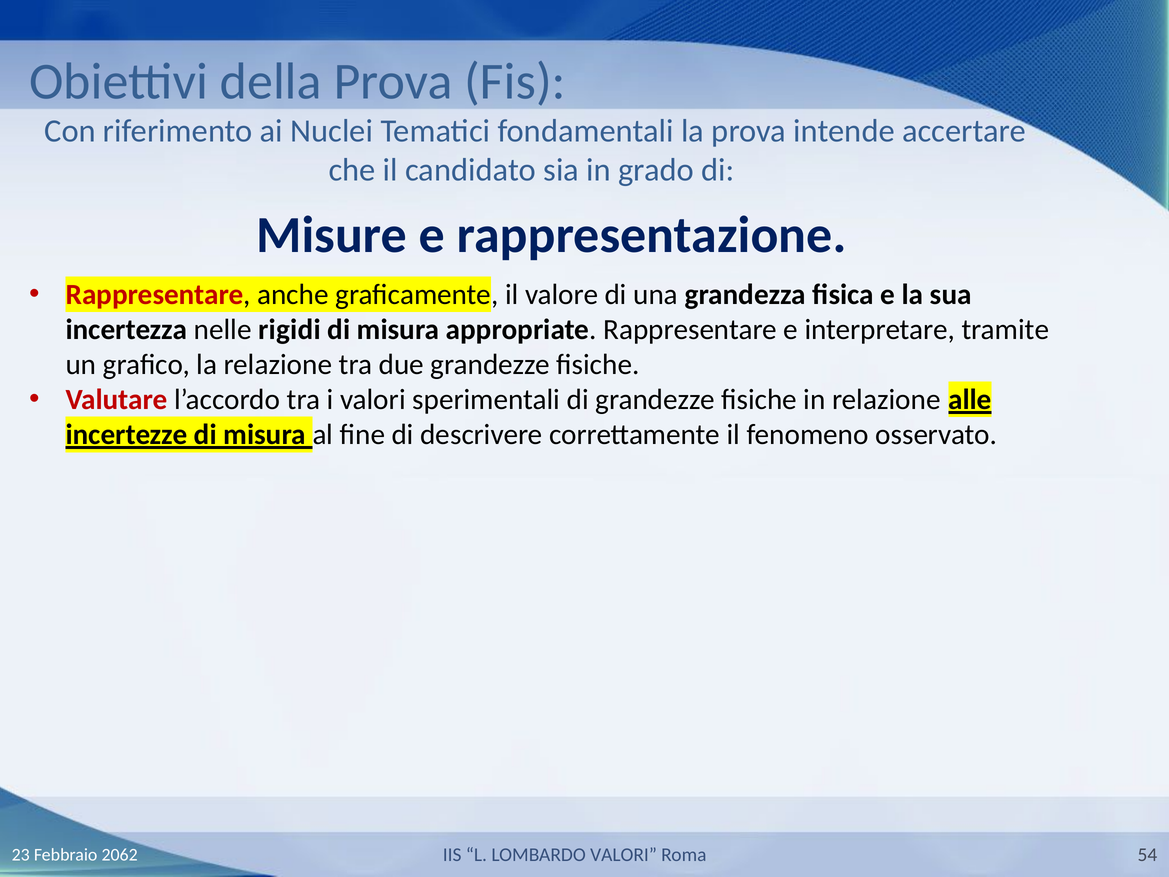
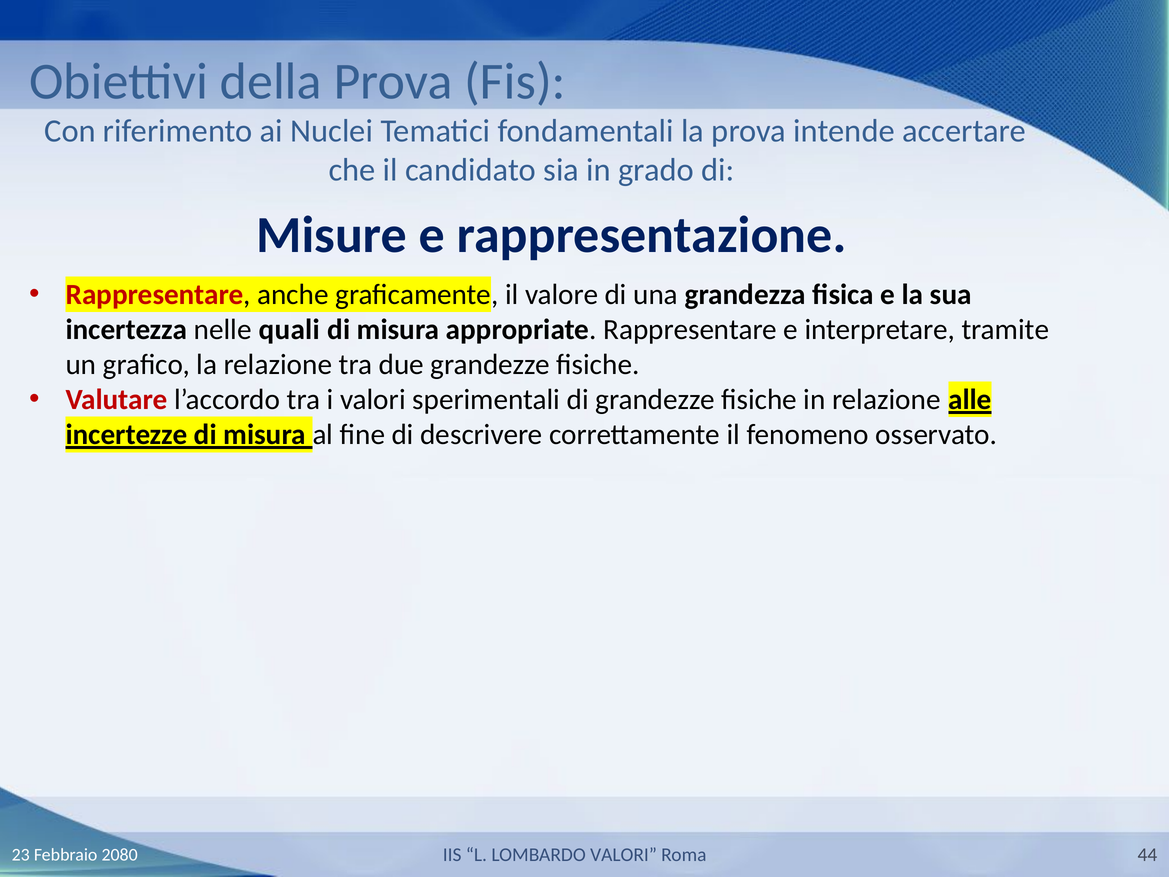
rigidi: rigidi -> quali (289, 329)
54: 54 -> 44 (1147, 855)
2062: 2062 -> 2080 (120, 855)
